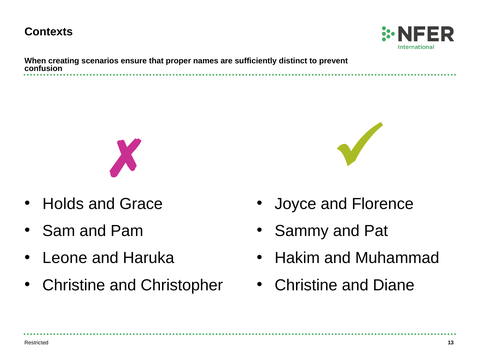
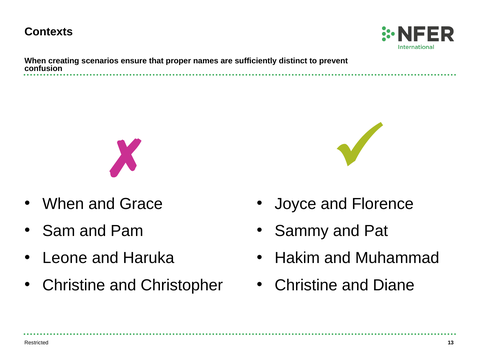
Holds: Holds -> When (63, 203)
